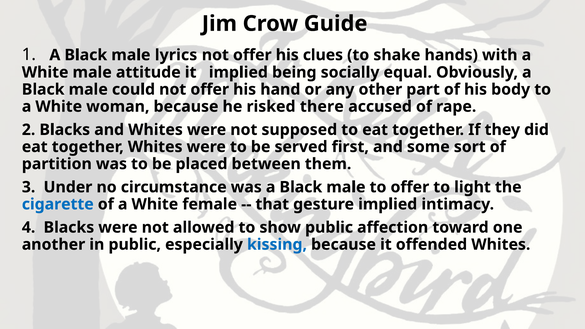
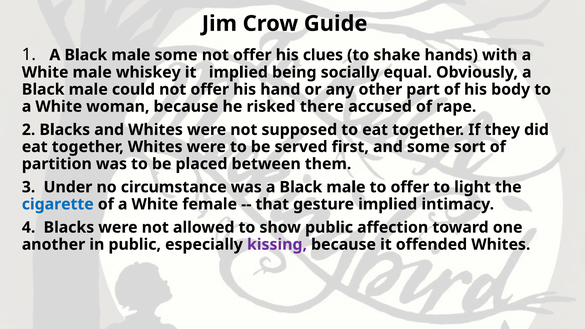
male lyrics: lyrics -> some (176, 55)
attitude: attitude -> whiskey (148, 72)
kissing colour: blue -> purple (277, 245)
